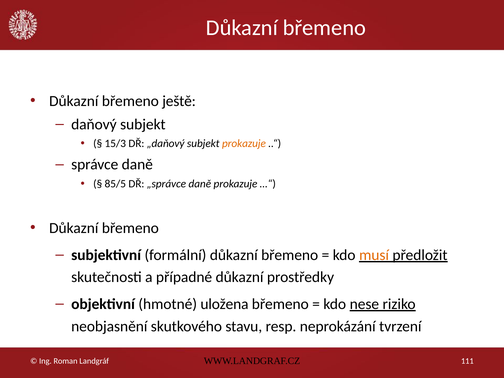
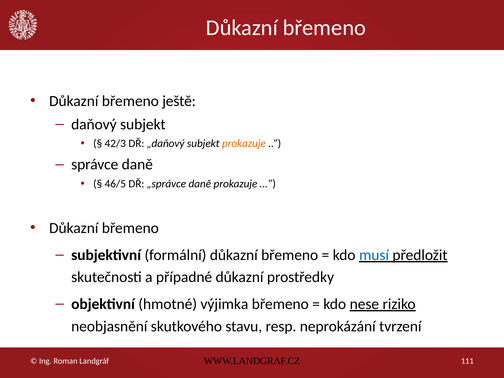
15/3: 15/3 -> 42/3 (115, 144)
85/5: 85/5 -> 46/5 (115, 184)
musí colour: orange -> blue (374, 255)
uložena: uložena -> výjimka (224, 304)
